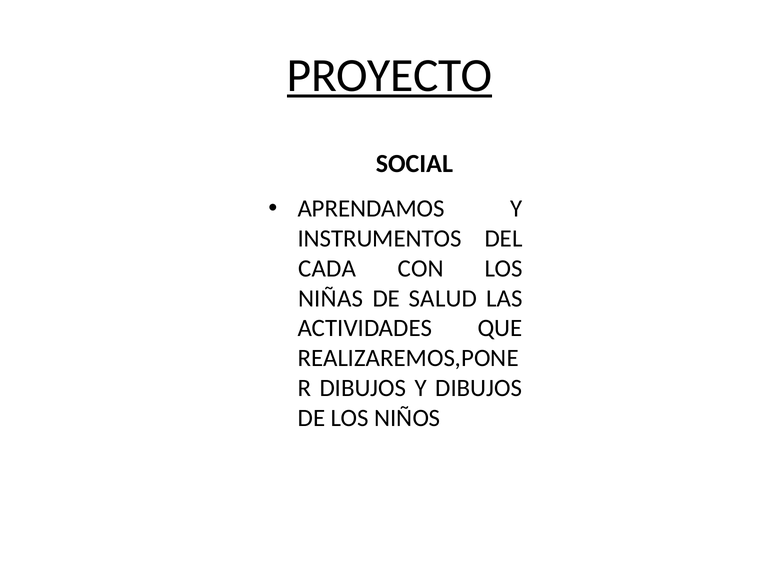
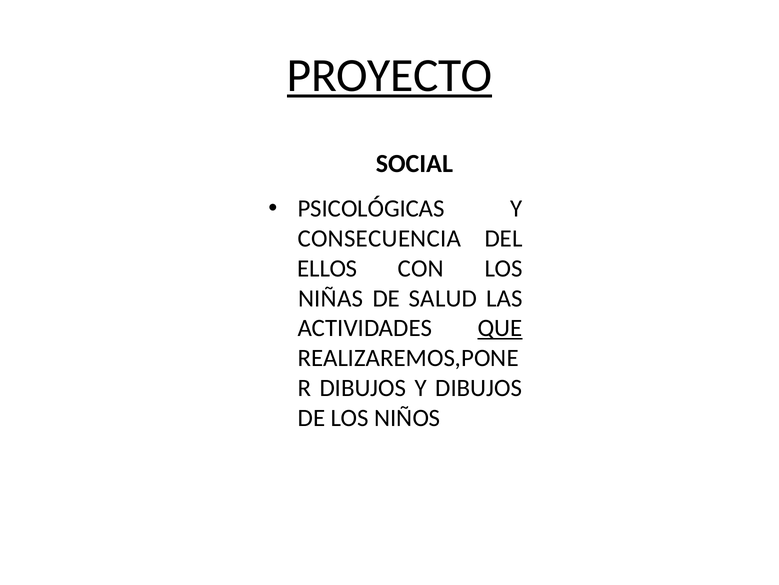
APRENDAMOS: APRENDAMOS -> PSICOLÓGICAS (371, 208)
INSTRUMENTOS: INSTRUMENTOS -> CONSECUENCIA (379, 238)
CADA: CADA -> ELLOS (327, 268)
QUE underline: none -> present (500, 328)
